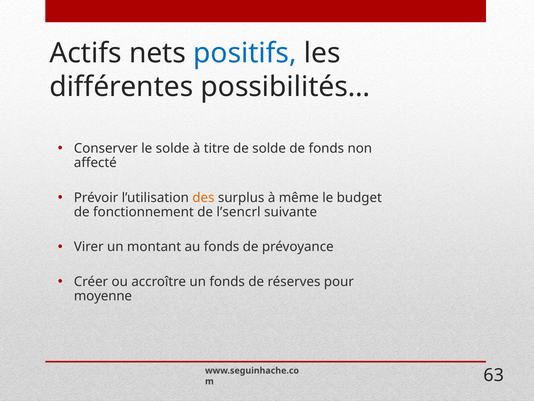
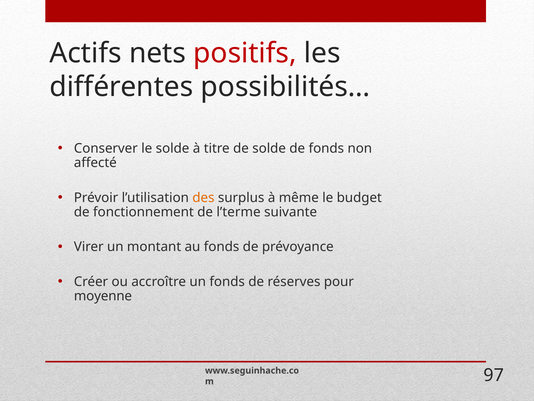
positifs colour: blue -> red (245, 53)
l’sencrl: l’sencrl -> l’terme (239, 212)
63: 63 -> 97 (494, 375)
